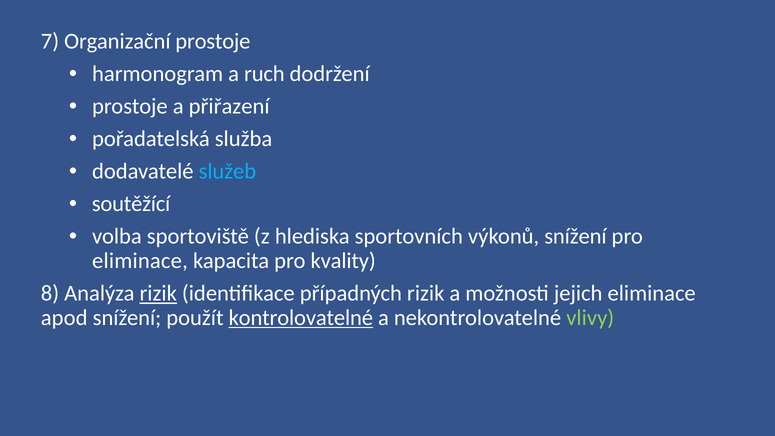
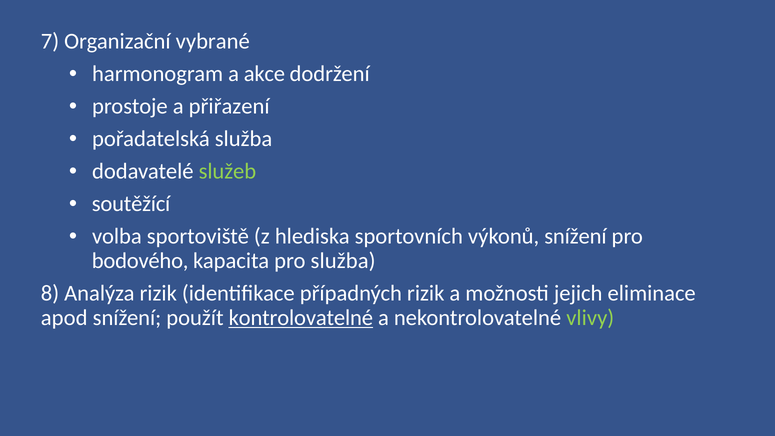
Organizační prostoje: prostoje -> vybrané (213, 41)
ruch: ruch -> akce (264, 74)
služeb colour: light blue -> light green (227, 171)
eliminace: eliminace -> bodového (140, 261)
pro kvality: kvality -> služba (343, 261)
rizik underline: present -> none (158, 293)
